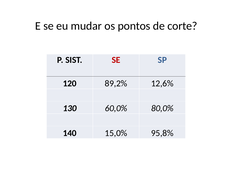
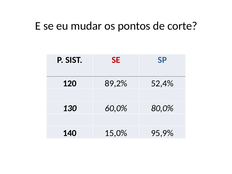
12,6%: 12,6% -> 52,4% (162, 83)
95,8%: 95,8% -> 95,9% (162, 133)
